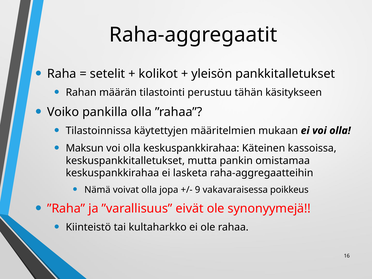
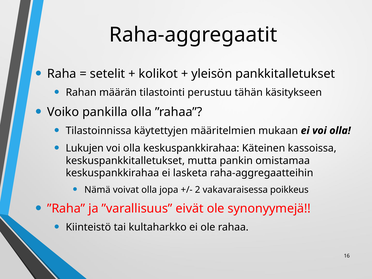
Maksun: Maksun -> Lukujen (85, 148)
9: 9 -> 2 (198, 190)
